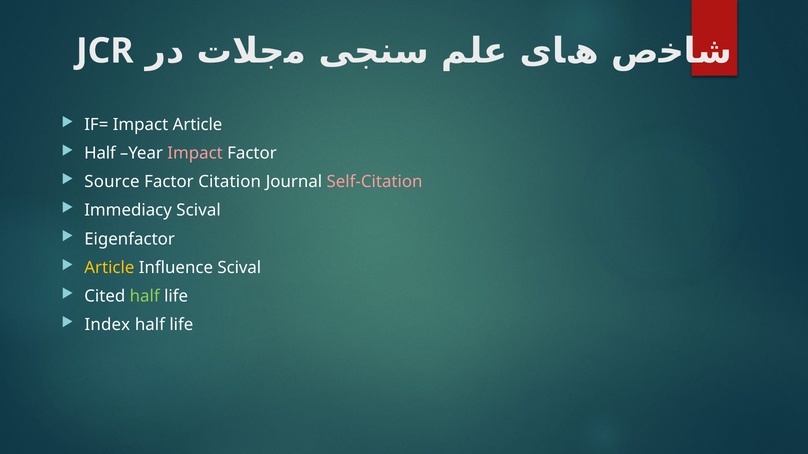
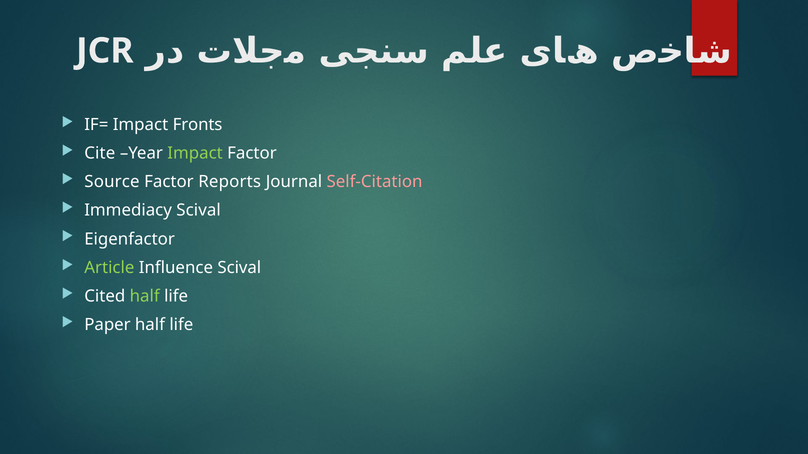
Impact Article: Article -> Fronts (198, 125)
Half: Half -> Cite (100, 153)
Impact colour: pink -> light green (195, 153)
Citation: Citation -> Reports (230, 182)
Article colour: yellow -> light green (109, 268)
Index: Index -> Paper (107, 325)
